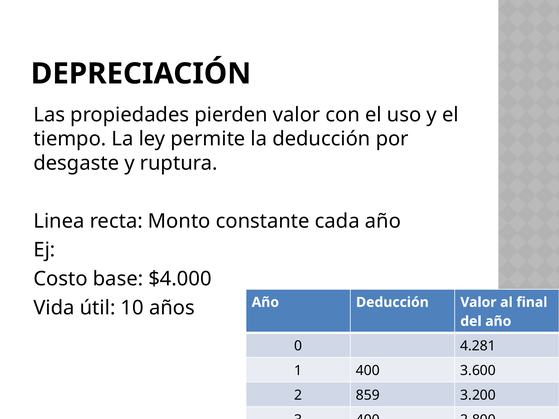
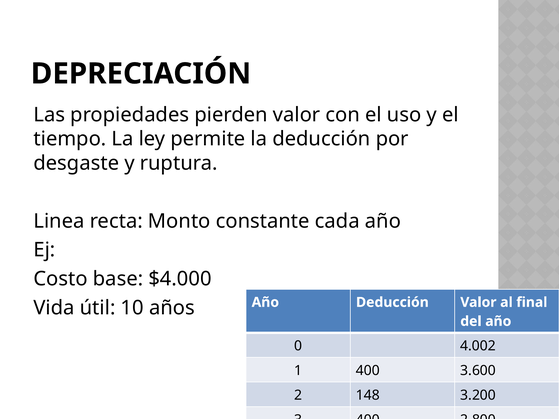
4.281: 4.281 -> 4.002 (478, 346)
859: 859 -> 148 (368, 395)
